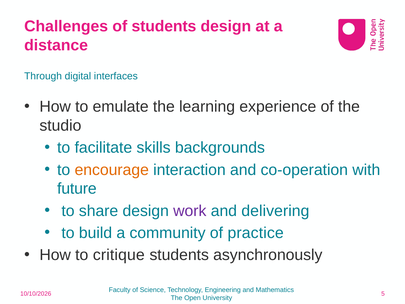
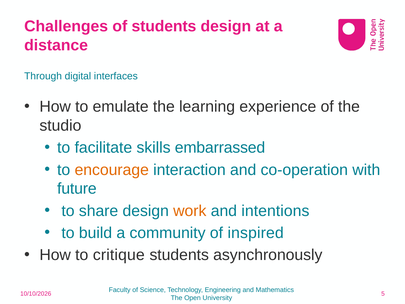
backgrounds: backgrounds -> embarrassed (220, 148)
work colour: purple -> orange (190, 211)
delivering: delivering -> intentions (275, 211)
practice: practice -> inspired (256, 233)
